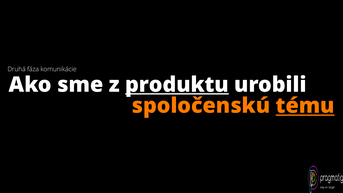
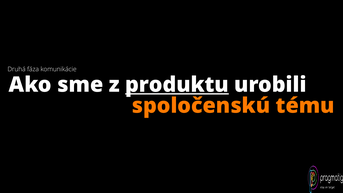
tému underline: present -> none (305, 106)
